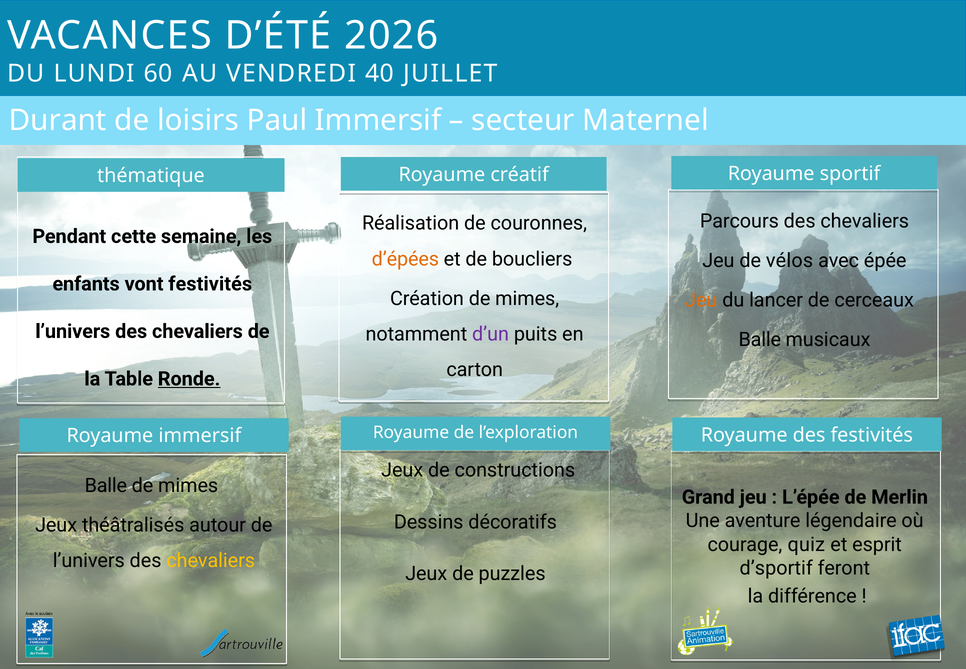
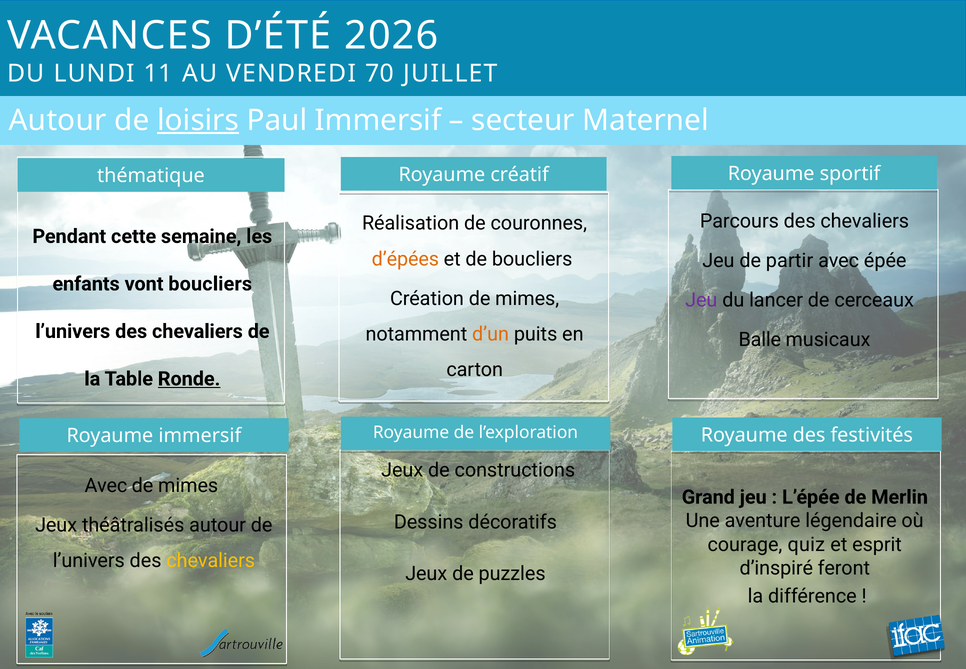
60: 60 -> 11 (158, 73)
40: 40 -> 70 (380, 73)
Durant: Durant -> Autour (58, 120)
loisirs underline: none -> present (198, 120)
vélos: vélos -> partir (790, 261)
vont festivités: festivités -> boucliers (210, 284)
Jeu colour: orange -> purple (701, 300)
d’un colour: purple -> orange (491, 334)
Balle: Balle -> Avec (106, 485)
d’sportif: d’sportif -> d’inspiré (776, 568)
